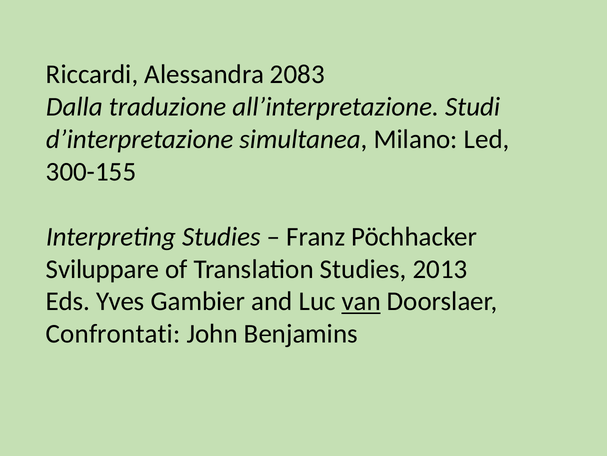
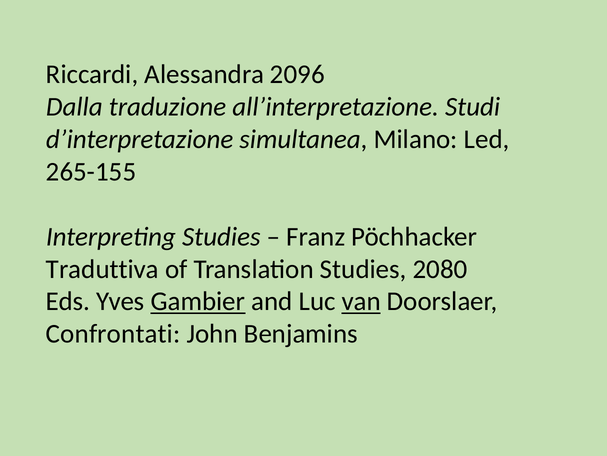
2083: 2083 -> 2096 (297, 74)
300-155: 300-155 -> 265-155 (91, 171)
Sviluppare: Sviluppare -> Traduttiva (102, 269)
2013: 2013 -> 2080 (440, 269)
Gambier underline: none -> present (198, 301)
